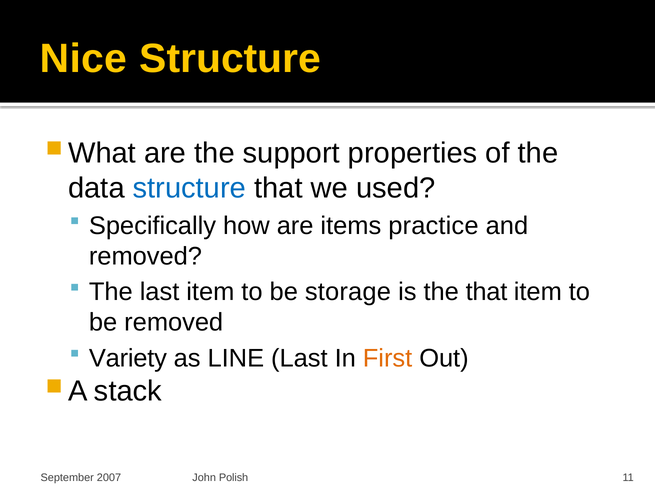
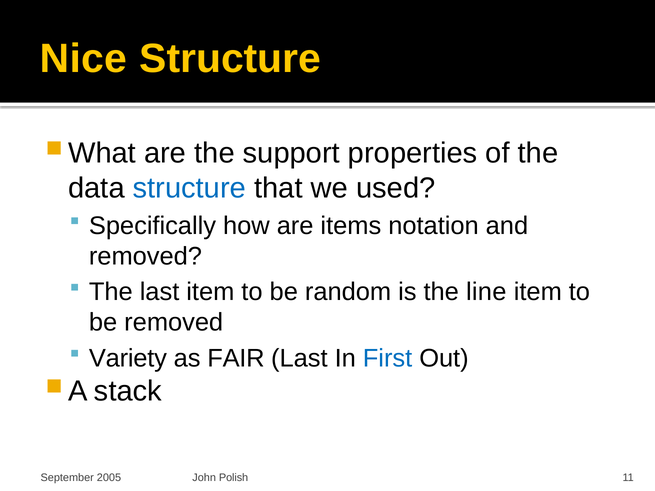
practice: practice -> notation (434, 226)
storage: storage -> random (348, 292)
the that: that -> line (486, 292)
LINE: LINE -> FAIR (236, 358)
First colour: orange -> blue (388, 358)
2007: 2007 -> 2005 (109, 478)
